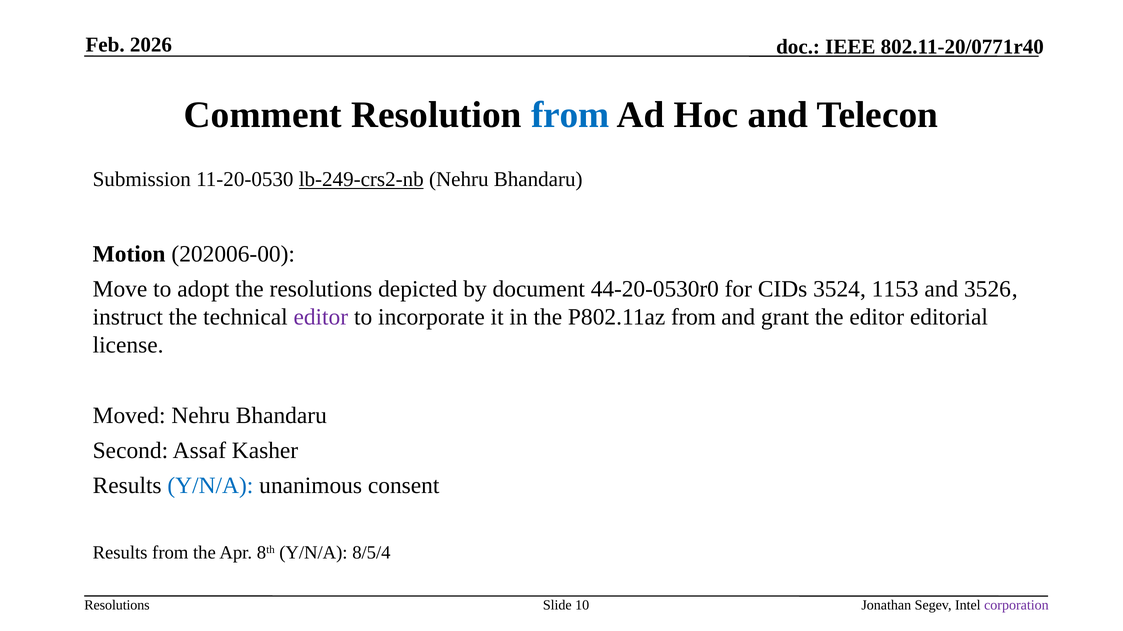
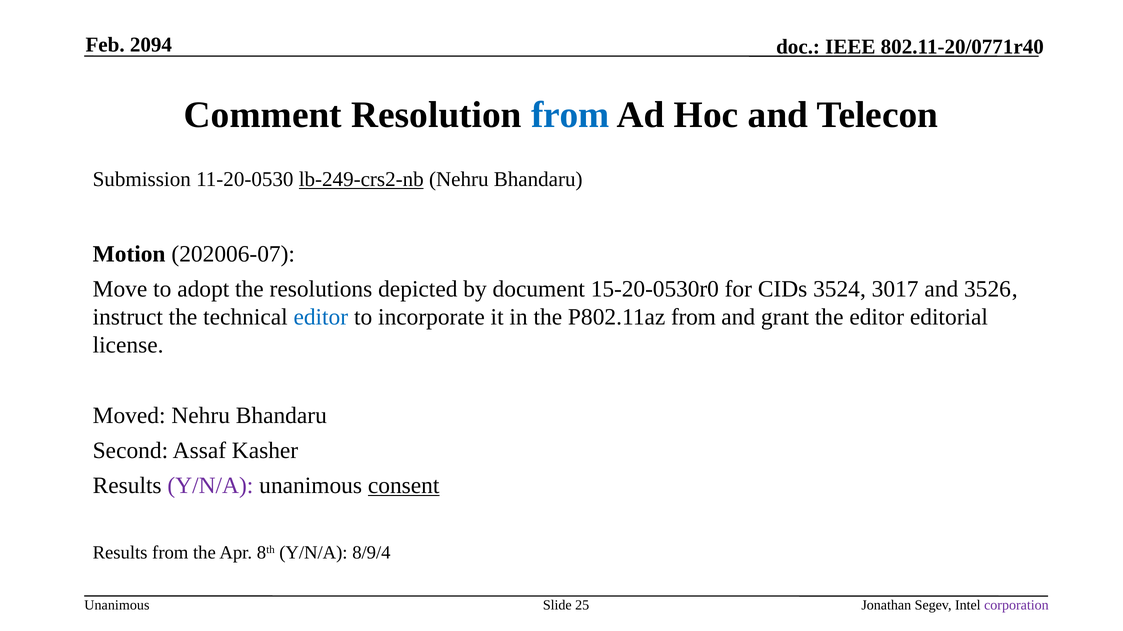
2026: 2026 -> 2094 (151, 45)
202006-00: 202006-00 -> 202006-07 (233, 254)
44-20-0530r0: 44-20-0530r0 -> 15-20-0530r0 (655, 289)
1153: 1153 -> 3017 (895, 289)
editor colour: purple -> blue (321, 317)
Y/N/A colour: blue -> purple (210, 486)
consent underline: none -> present (404, 486)
8/5/4: 8/5/4 -> 8/9/4 (371, 553)
Resolutions: Resolutions -> Unanimous (117, 606)
10: 10 -> 25 (582, 606)
